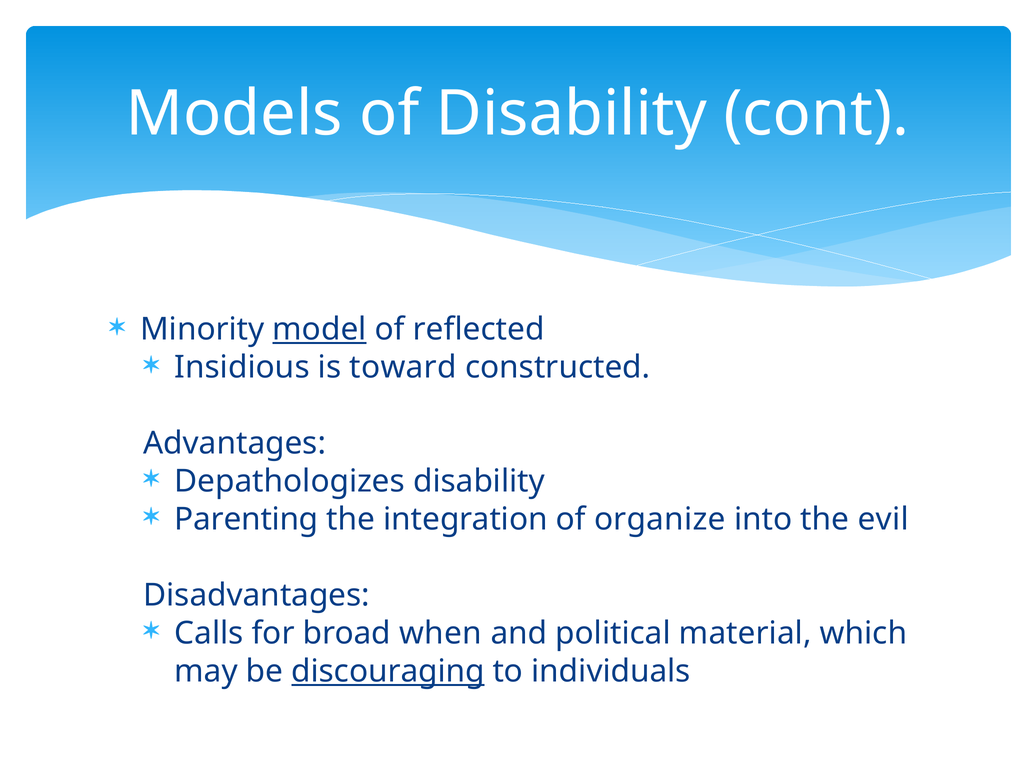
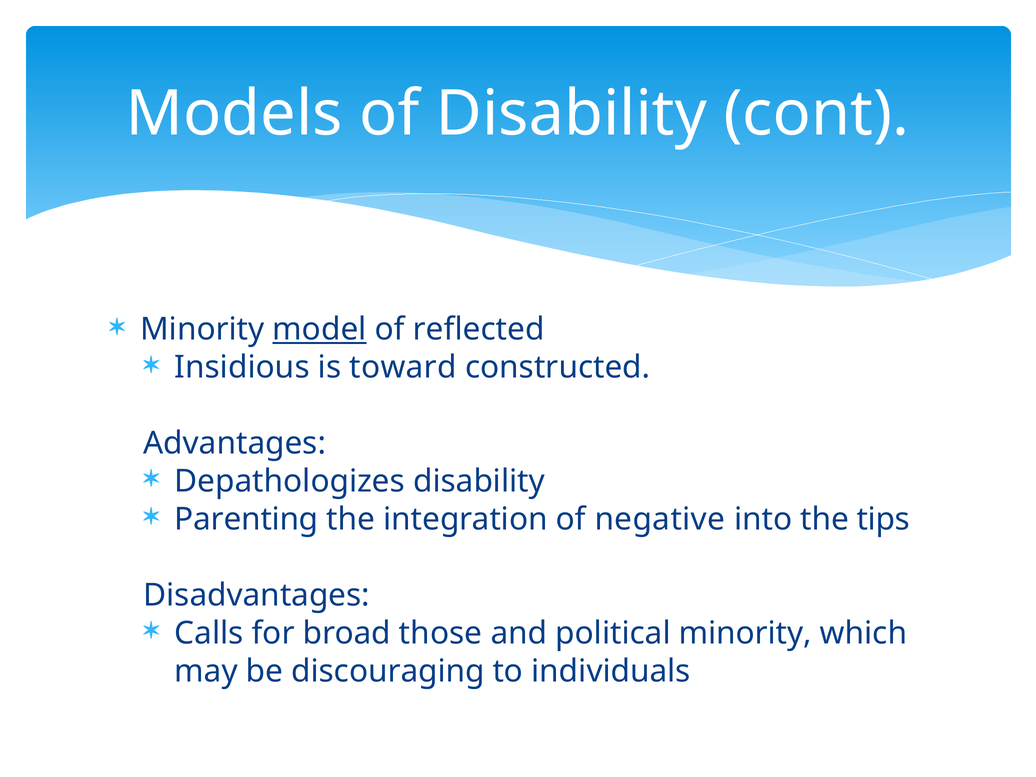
organize: organize -> negative (660, 519)
evil: evil -> tips (884, 519)
when: when -> those (441, 633)
political material: material -> minority (745, 633)
discouraging underline: present -> none (388, 671)
